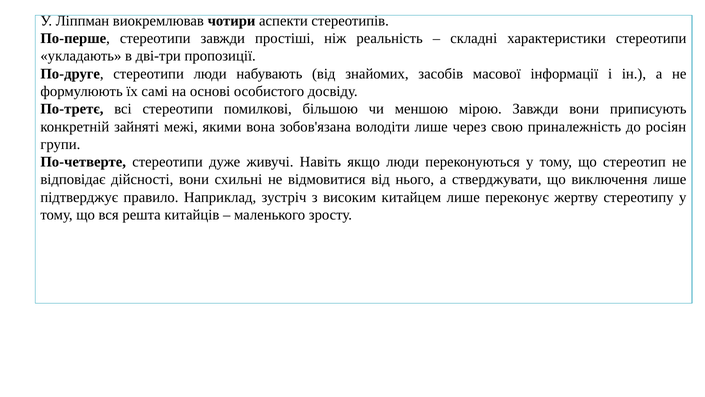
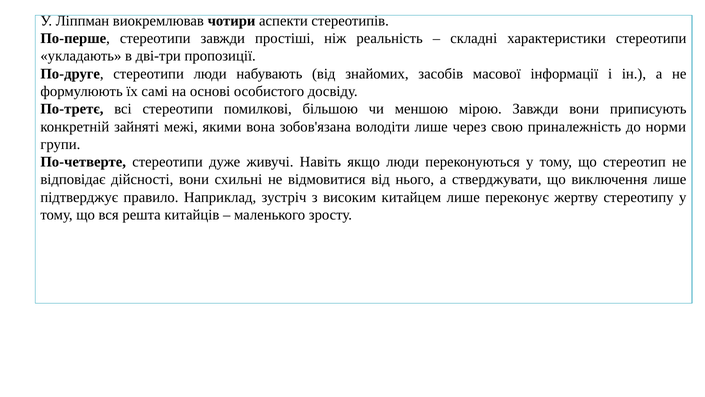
росіян: росіян -> норми (666, 127)
